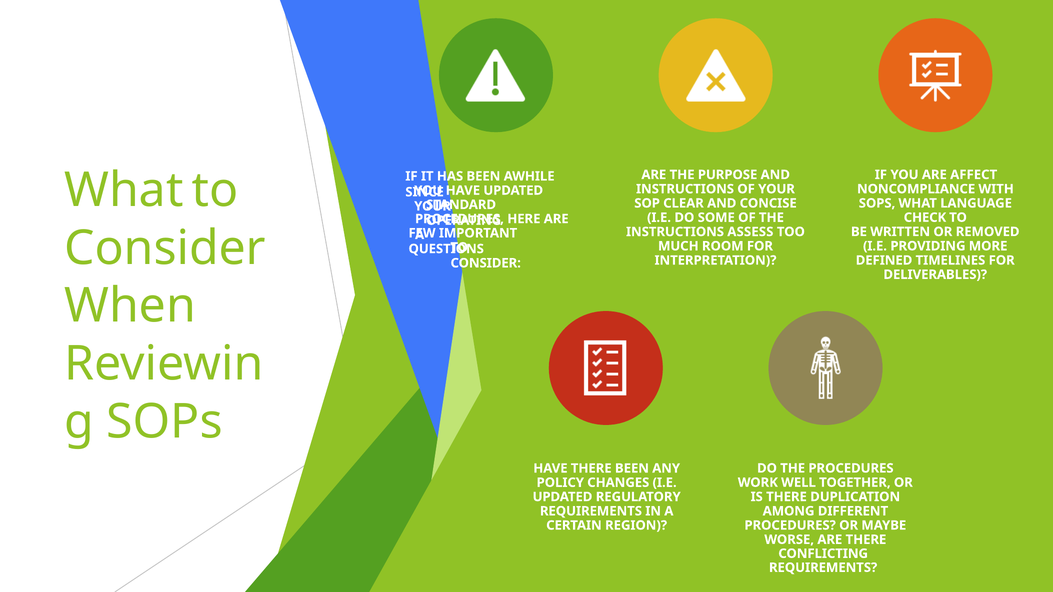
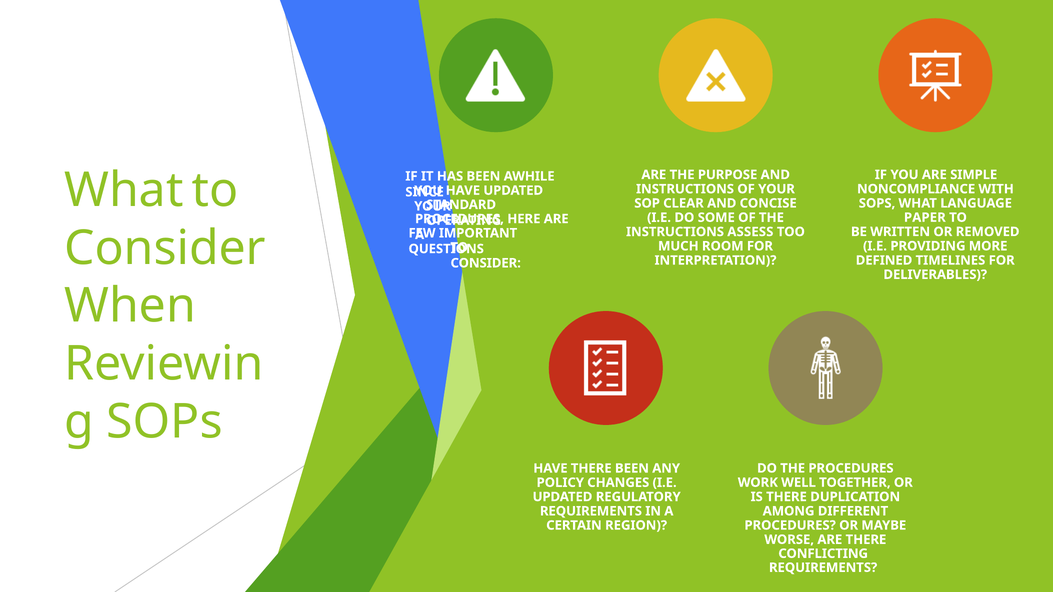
AFFECT: AFFECT -> SIMPLE (974, 175)
CHECK: CHECK -> PAPER (925, 218)
